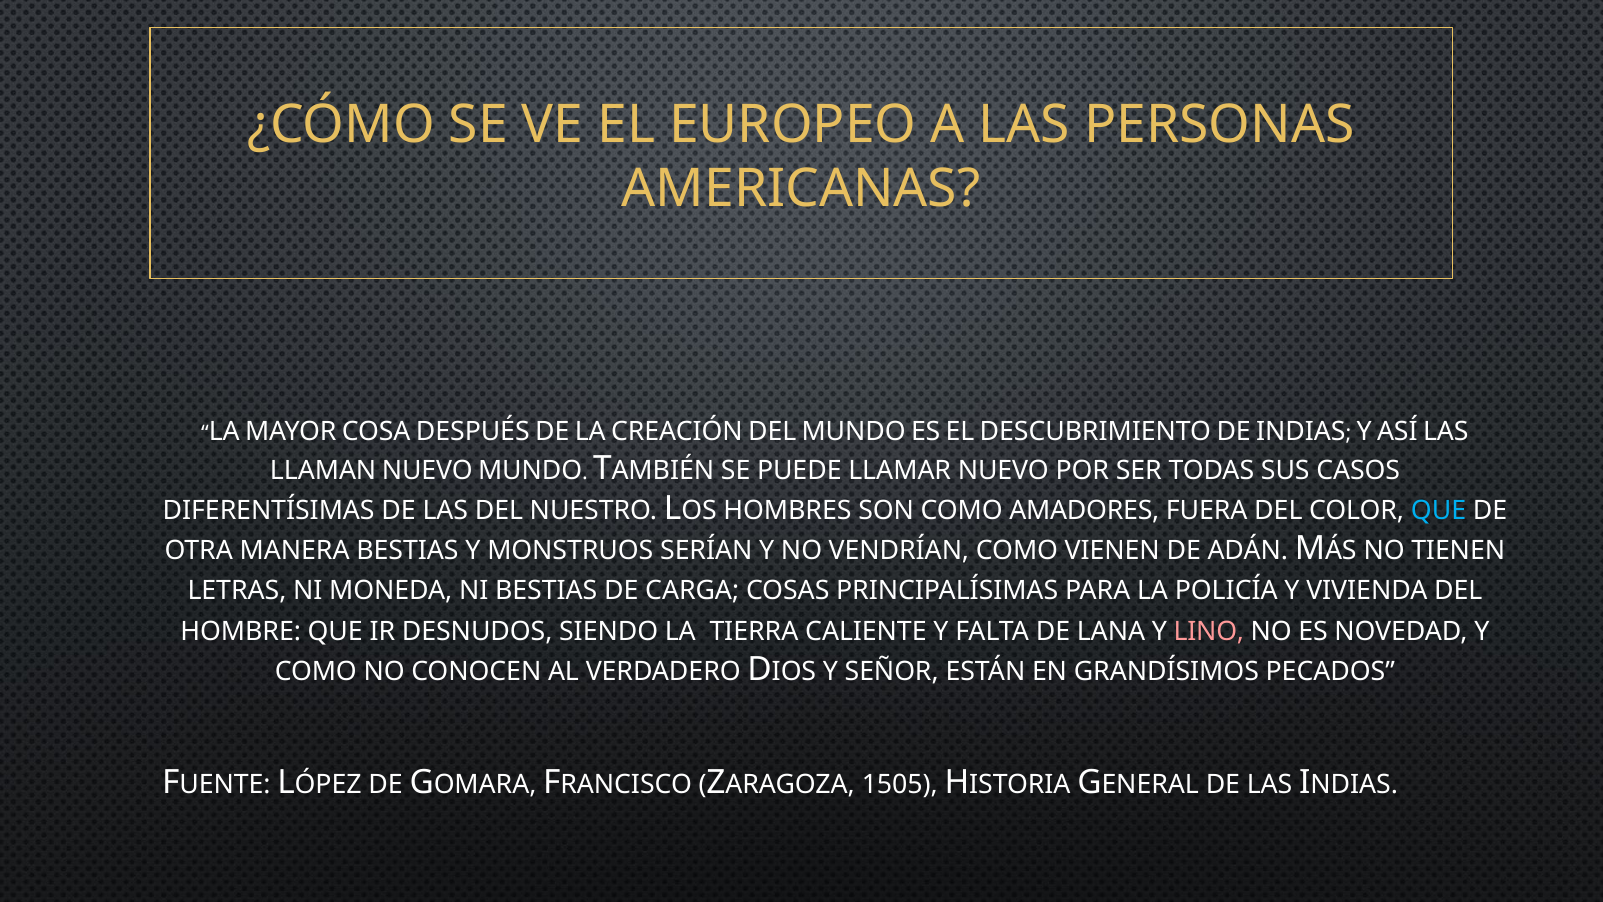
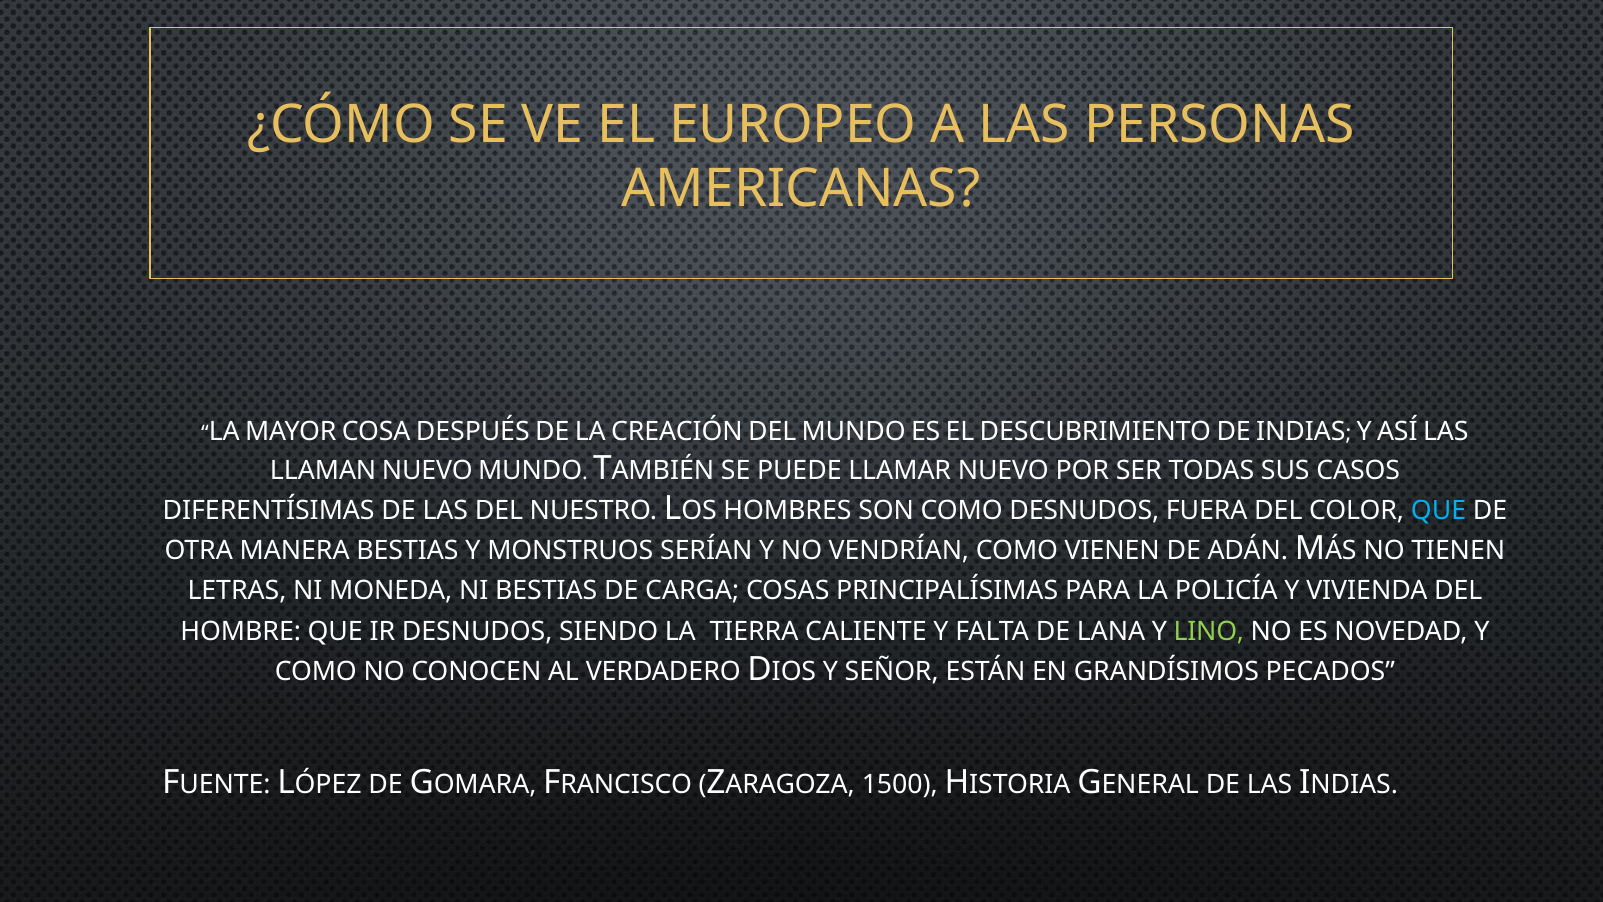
COMO AMADORES: AMADORES -> DESNUDOS (1084, 511)
LINO colour: pink -> light green (1209, 631)
1505: 1505 -> 1500 (900, 785)
